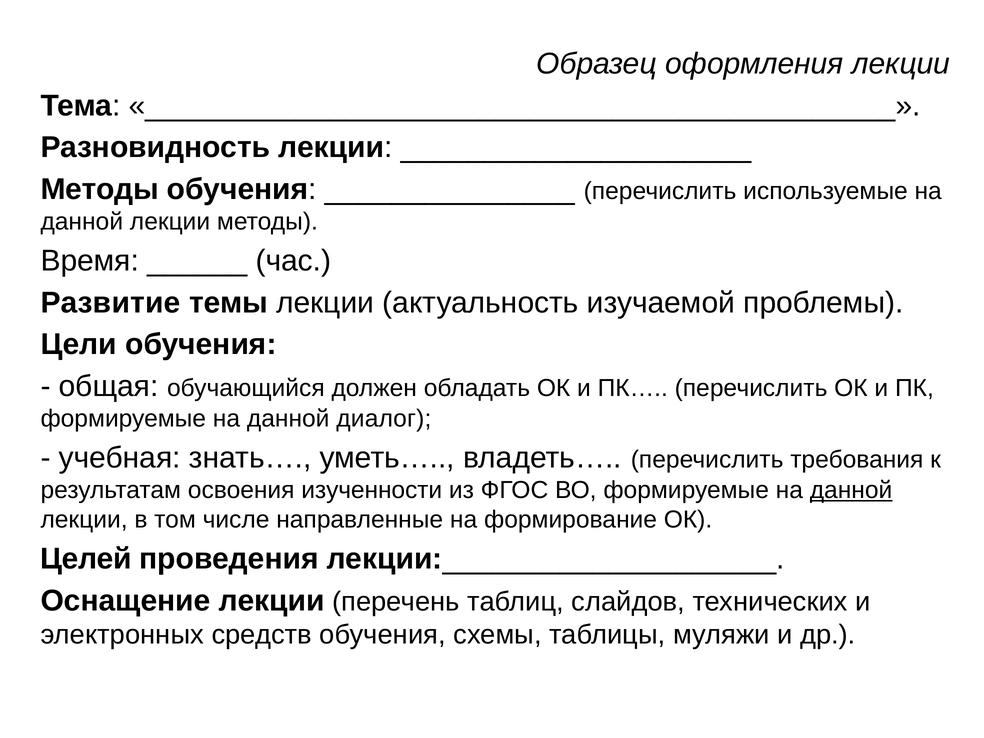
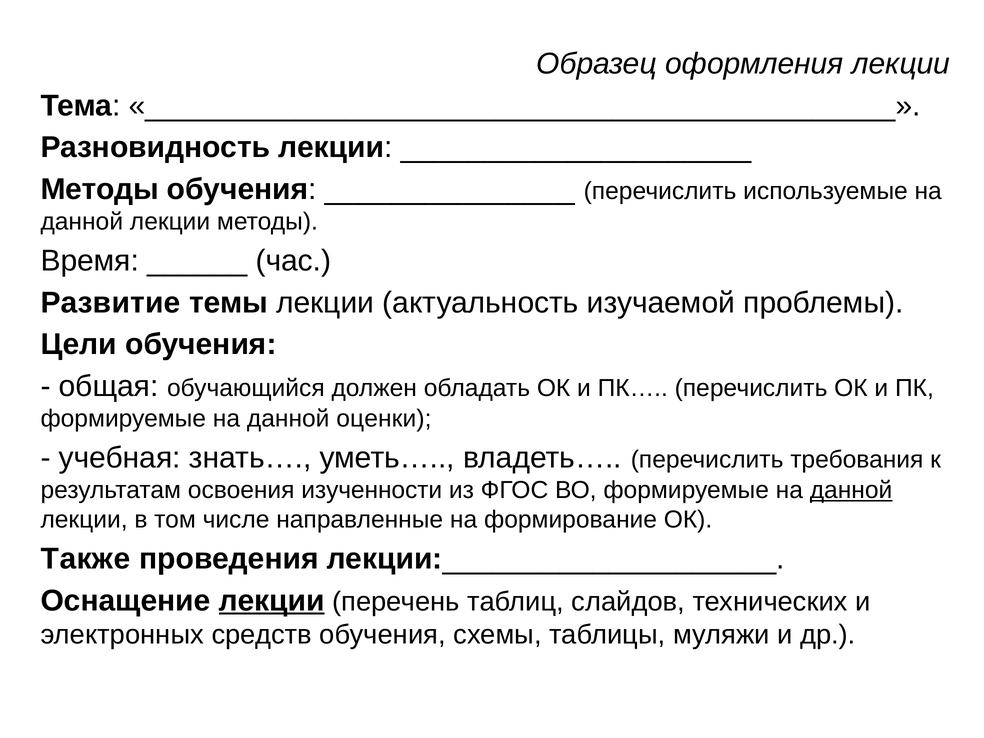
диалог: диалог -> оценки (384, 419)
Целей: Целей -> Также (86, 559)
лекции underline: none -> present (272, 601)
